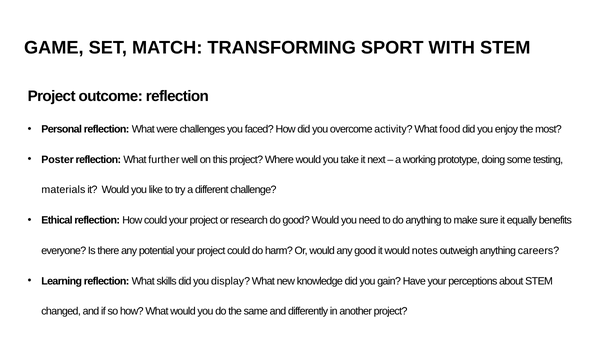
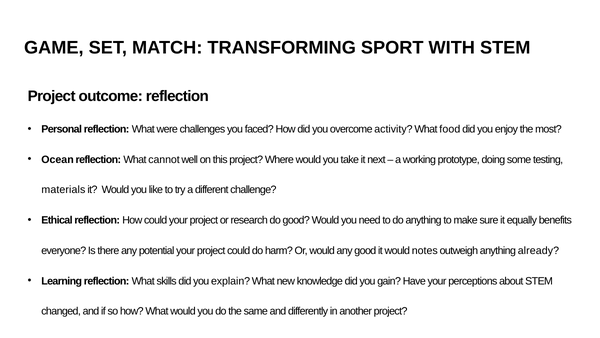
Poster: Poster -> Ocean (58, 159)
further: further -> cannot (164, 159)
careers: careers -> already (538, 250)
display: display -> explain (231, 281)
